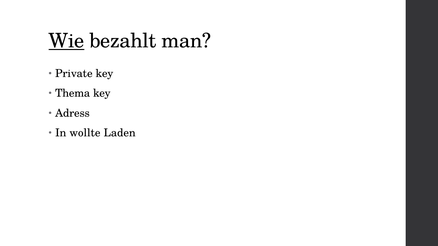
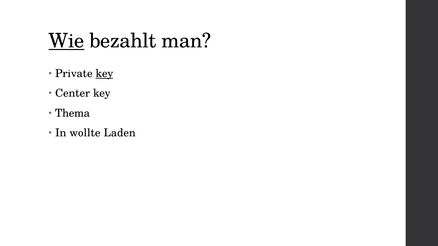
key underline: none -> present (104, 74)
Thema: Thema -> Center (73, 93)
Adress: Adress -> Thema (72, 113)
